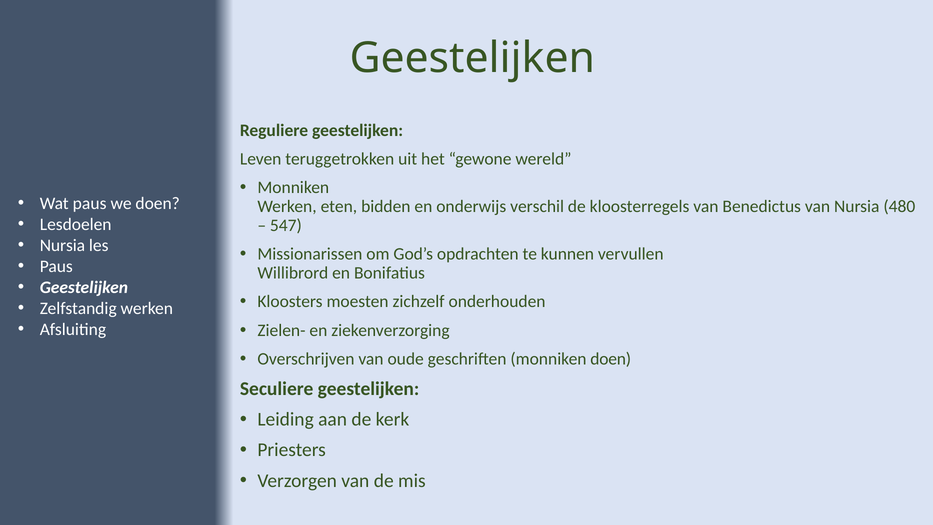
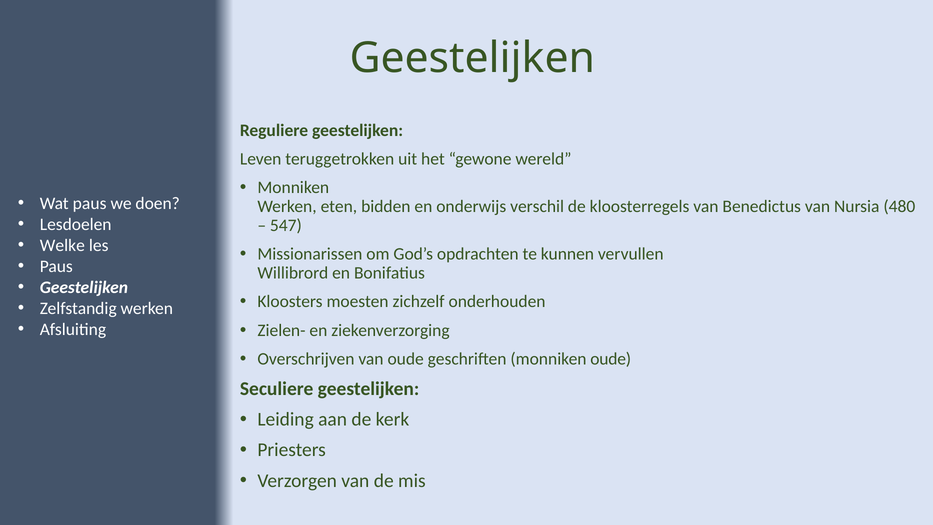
Nursia: Nursia -> Welke (62, 245)
monniken doen: doen -> oude (611, 359)
